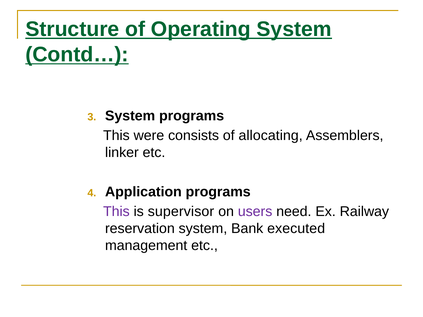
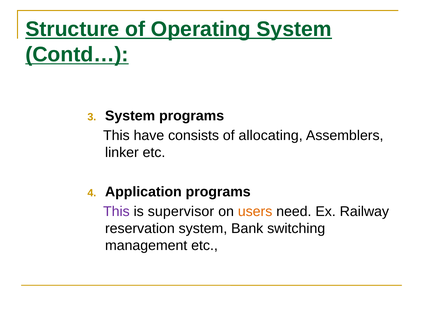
were: were -> have (149, 136)
users colour: purple -> orange (255, 212)
executed: executed -> switching (296, 229)
